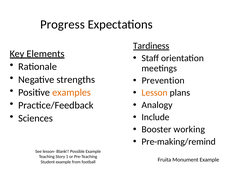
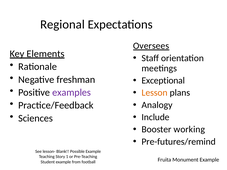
Progress: Progress -> Regional (62, 25)
Tardiness: Tardiness -> Oversees (151, 46)
strengths: strengths -> freshman (76, 80)
Prevention: Prevention -> Exceptional (163, 81)
examples colour: orange -> purple (72, 93)
Pre-making/remind: Pre-making/remind -> Pre-futures/remind (179, 142)
